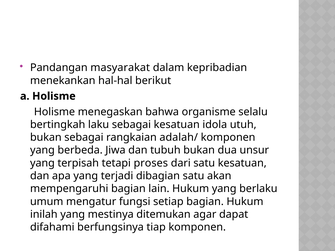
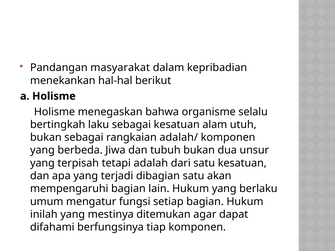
idola: idola -> alam (215, 125)
proses: proses -> adalah (151, 163)
